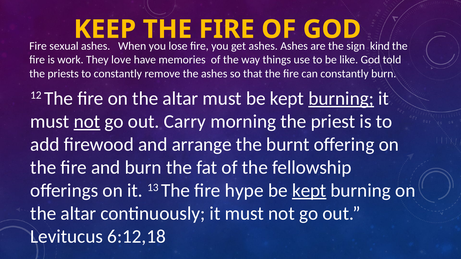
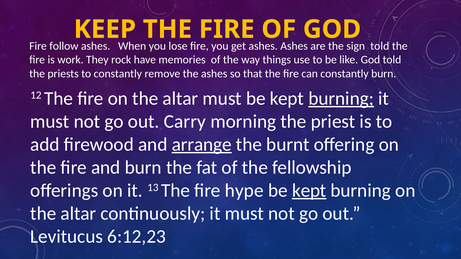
sexual: sexual -> follow (64, 46)
kind: kind -> told (380, 46)
love: love -> rock (121, 60)
not underline: present -> none (87, 122)
arrange underline: none -> present (202, 145)
6:12,18: 6:12,18 -> 6:12,23 (137, 237)
